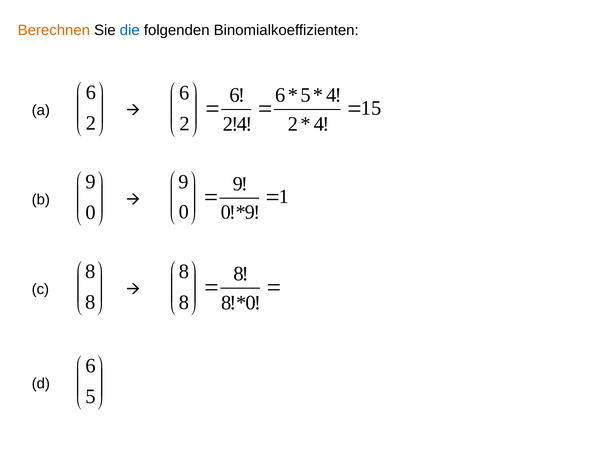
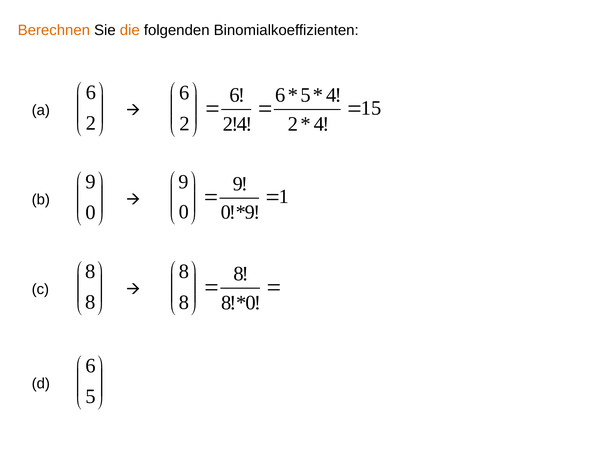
die colour: blue -> orange (130, 30)
